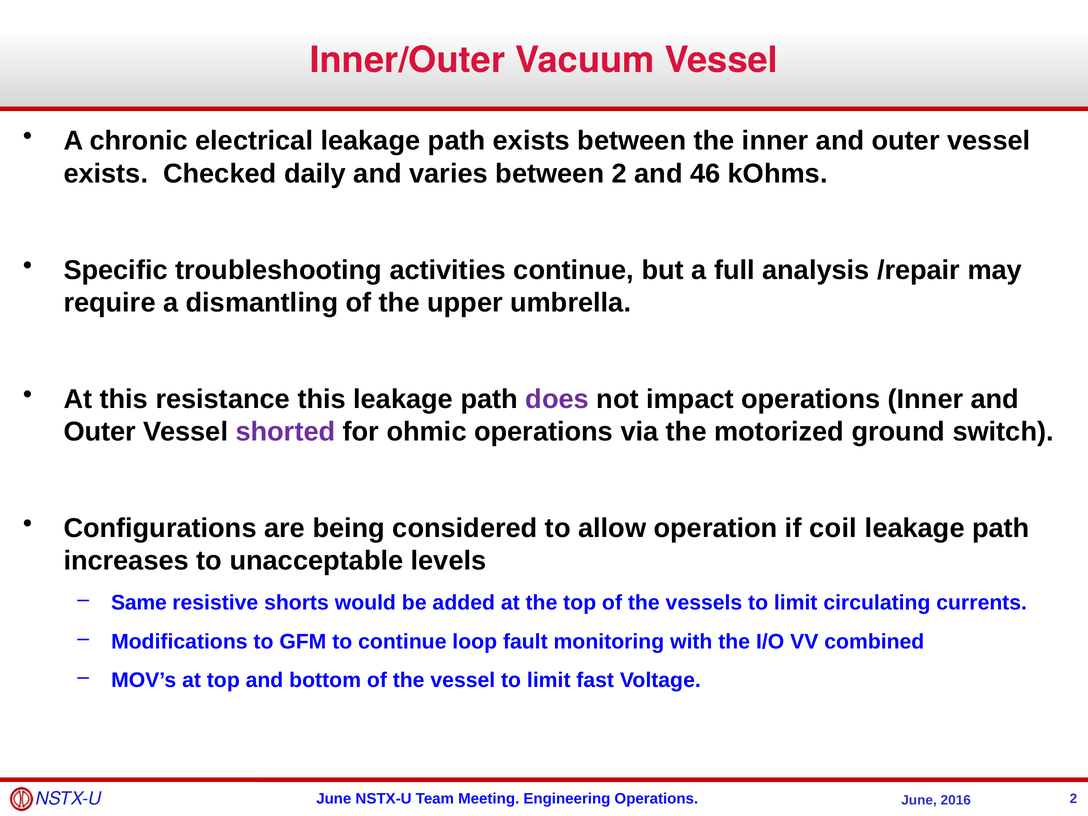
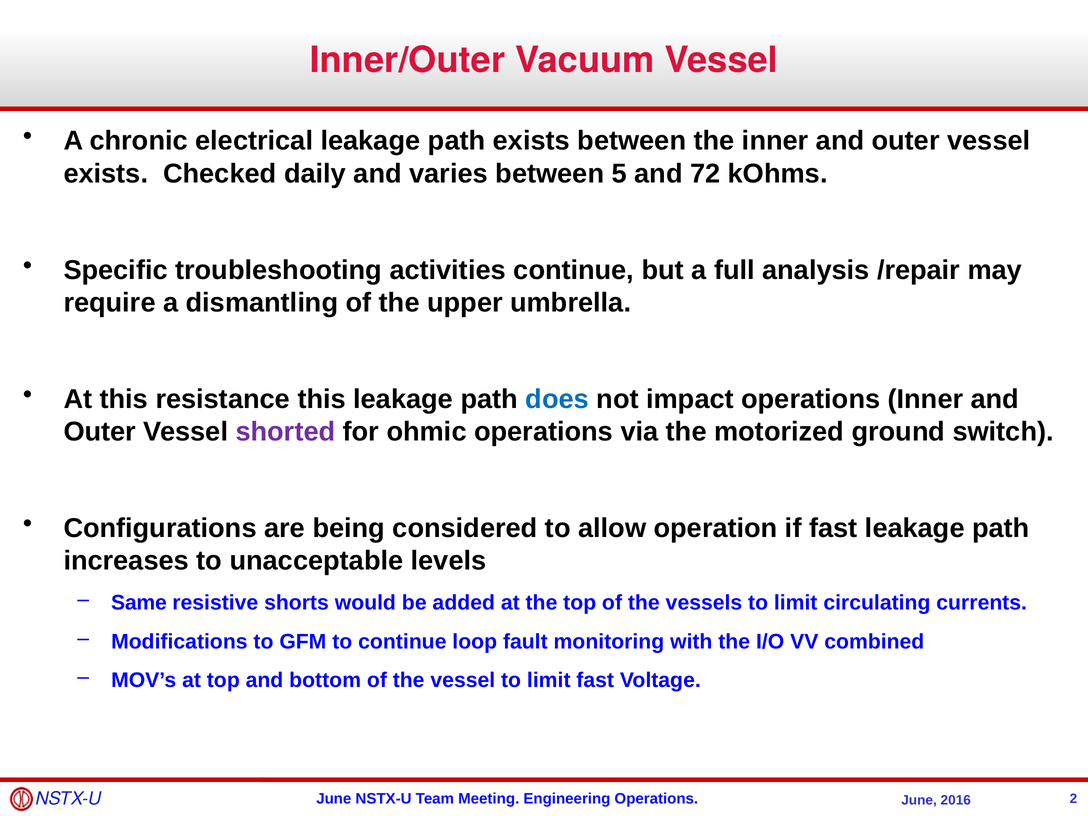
between 2: 2 -> 5 (619, 174)
46: 46 -> 72 (705, 174)
does colour: purple -> blue (557, 399)
if coil: coil -> fast (833, 528)
